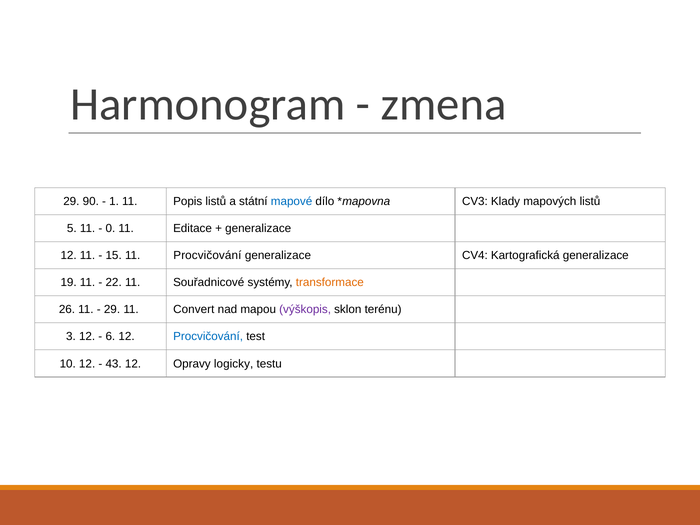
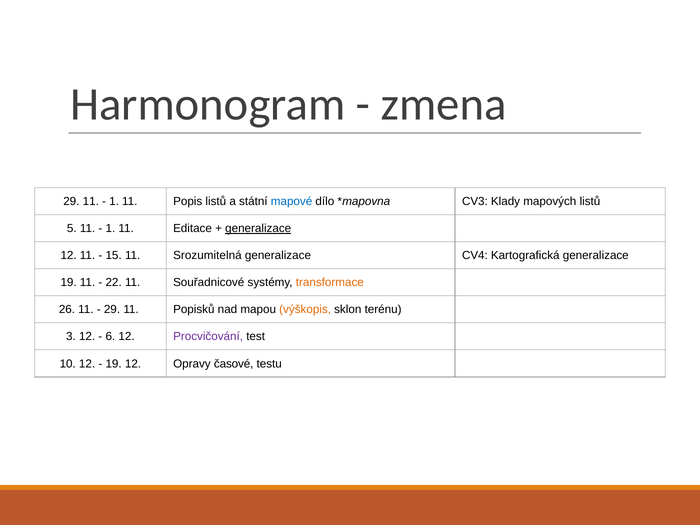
90: 90 -> 11 (91, 201)
0: 0 -> 1 (110, 228)
generalizace underline: none -> present (258, 228)
11 Procvičování: Procvičování -> Srozumitelná (207, 256)
Convert: Convert -> Popisků (194, 310)
výškopis colour: purple -> orange (305, 310)
Procvičování colour: blue -> purple (208, 337)
43: 43 -> 19 (114, 364)
logicky: logicky -> časové (234, 364)
